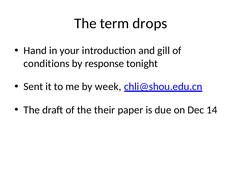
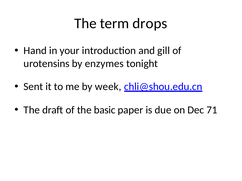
conditions: conditions -> urotensins (47, 64)
response: response -> enzymes (104, 64)
their: their -> basic (105, 110)
14: 14 -> 71 (212, 110)
